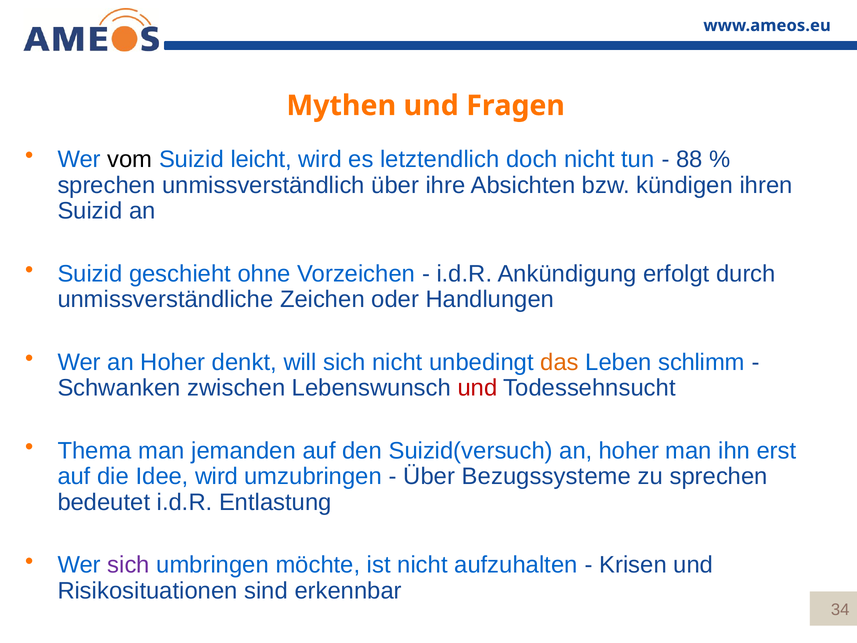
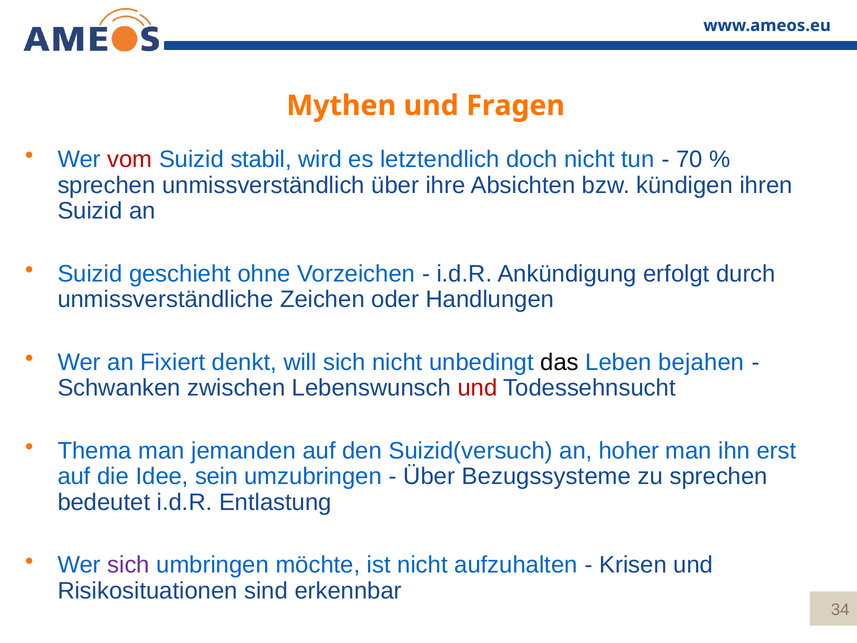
vom colour: black -> red (130, 159)
leicht: leicht -> stabil (261, 159)
88: 88 -> 70 (689, 159)
Wer an Hoher: Hoher -> Fixiert (173, 362)
das colour: orange -> black (560, 362)
schlimm: schlimm -> bejahen (701, 362)
Idee wird: wird -> sein (217, 476)
